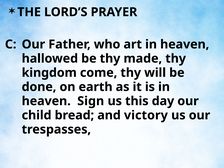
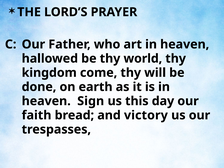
made: made -> world (143, 59)
child: child -> faith (37, 115)
